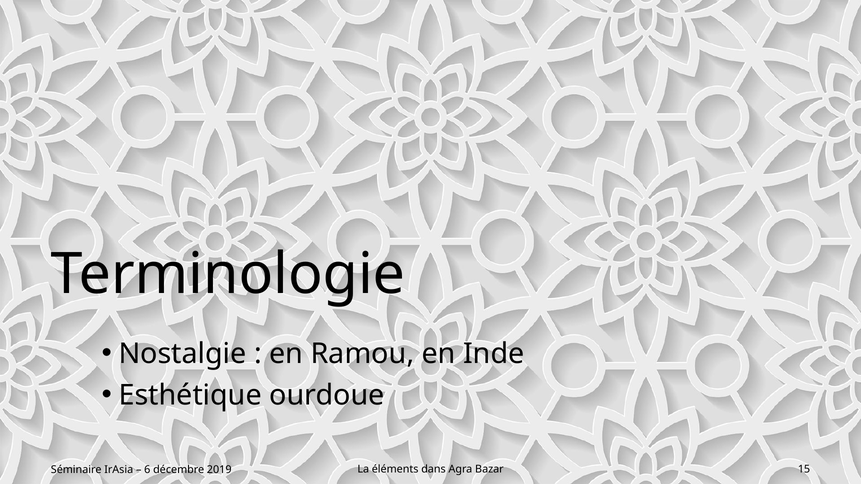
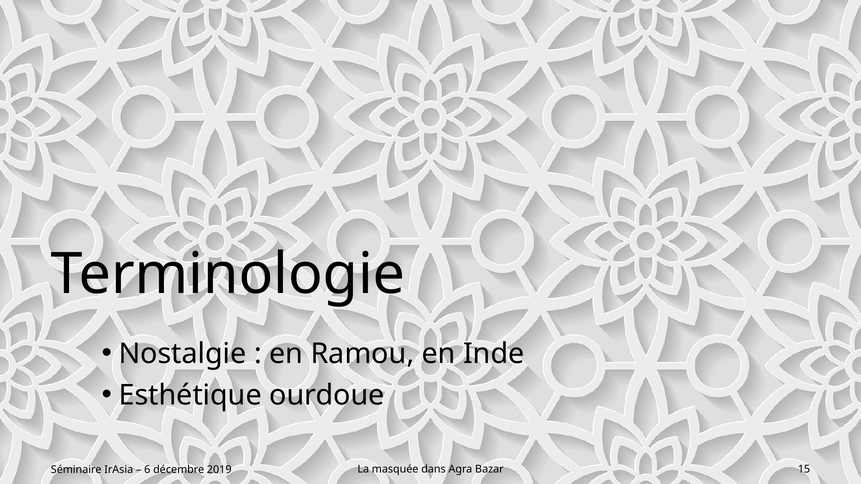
éléments: éléments -> masquée (395, 469)
